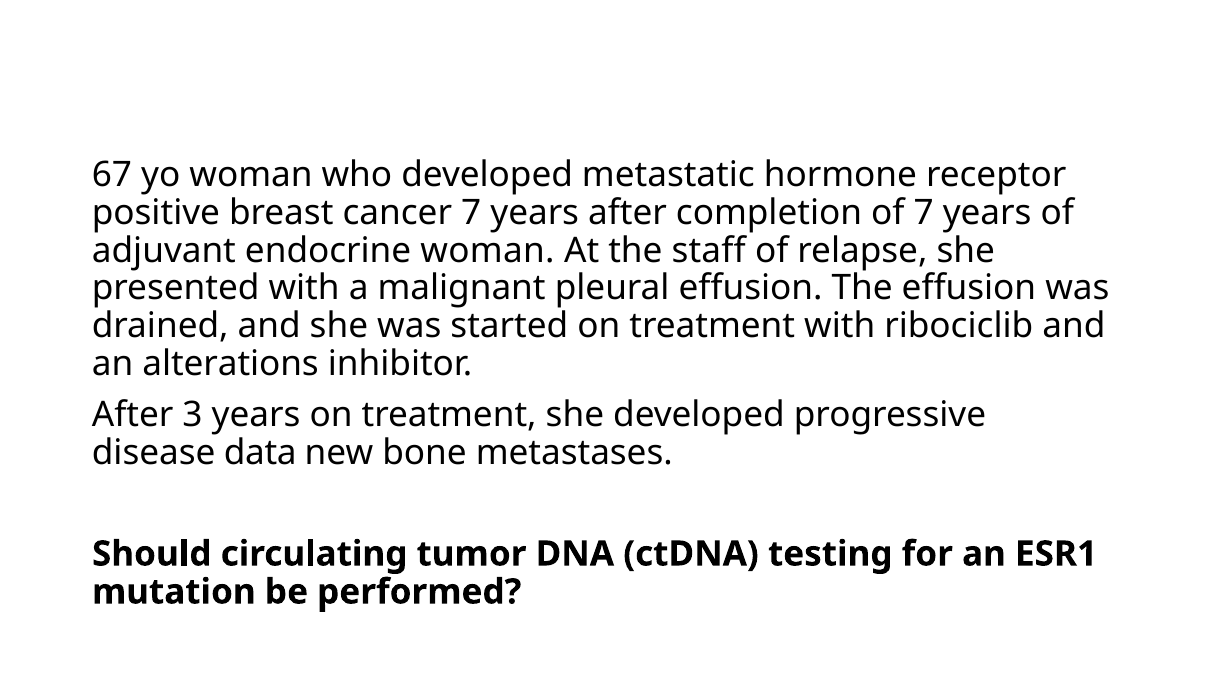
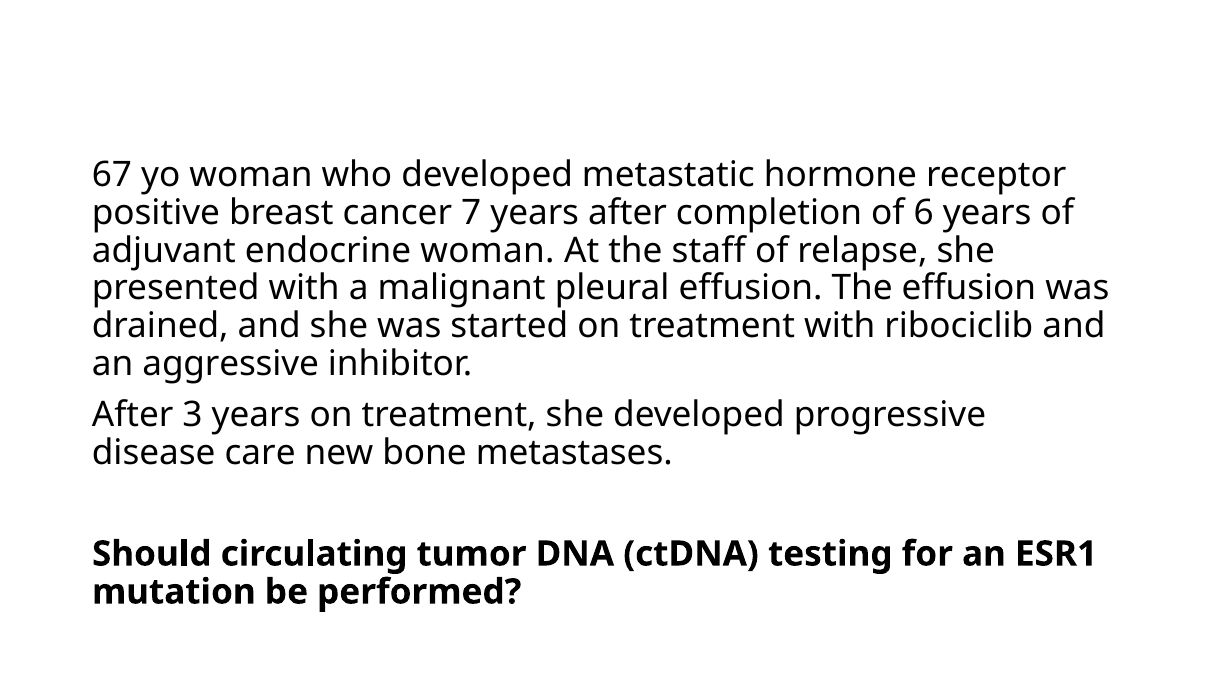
of 7: 7 -> 6 (924, 213)
alterations: alterations -> aggressive (231, 365)
data: data -> care (260, 453)
